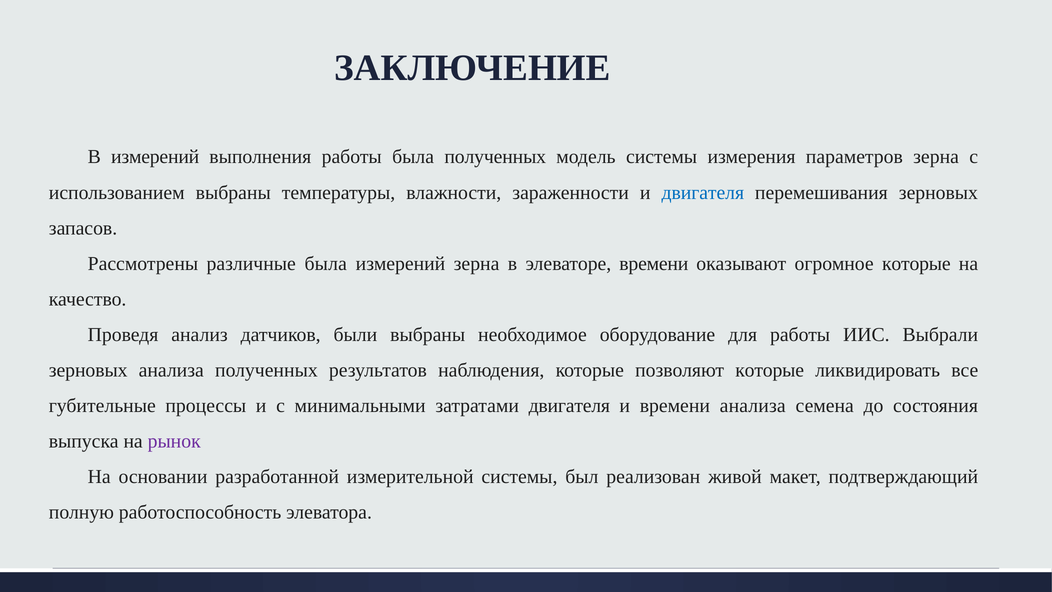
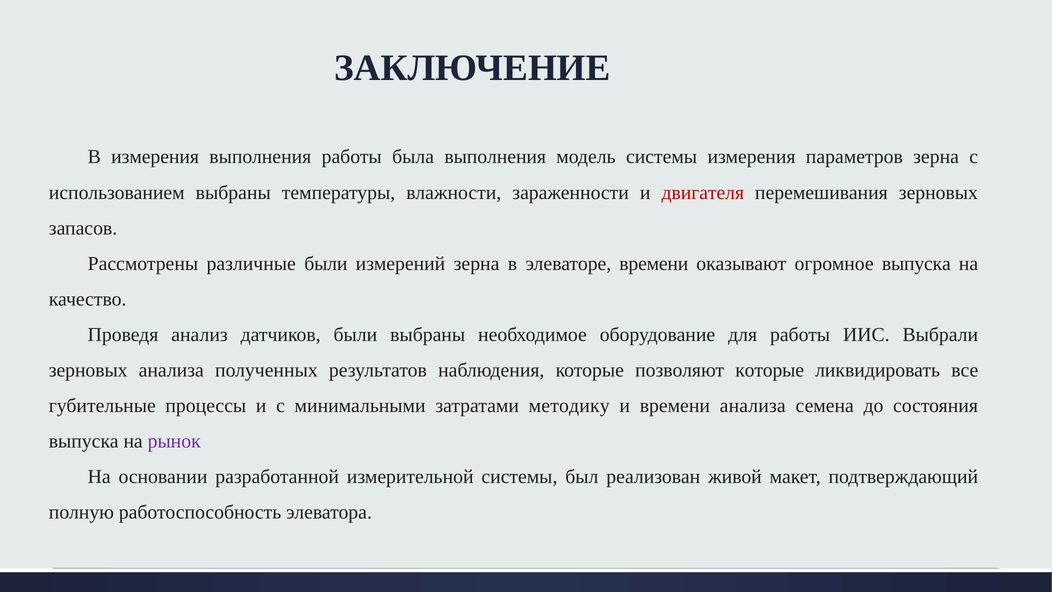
В измерений: измерений -> измерения (155, 157)
была полученных: полученных -> выполнения (495, 157)
двигателя colour: blue -> red (703, 192)
различные была: была -> были (326, 263)
огромное которые: которые -> выпуска (916, 263)
затратами двигателя: двигателя -> методику (569, 405)
